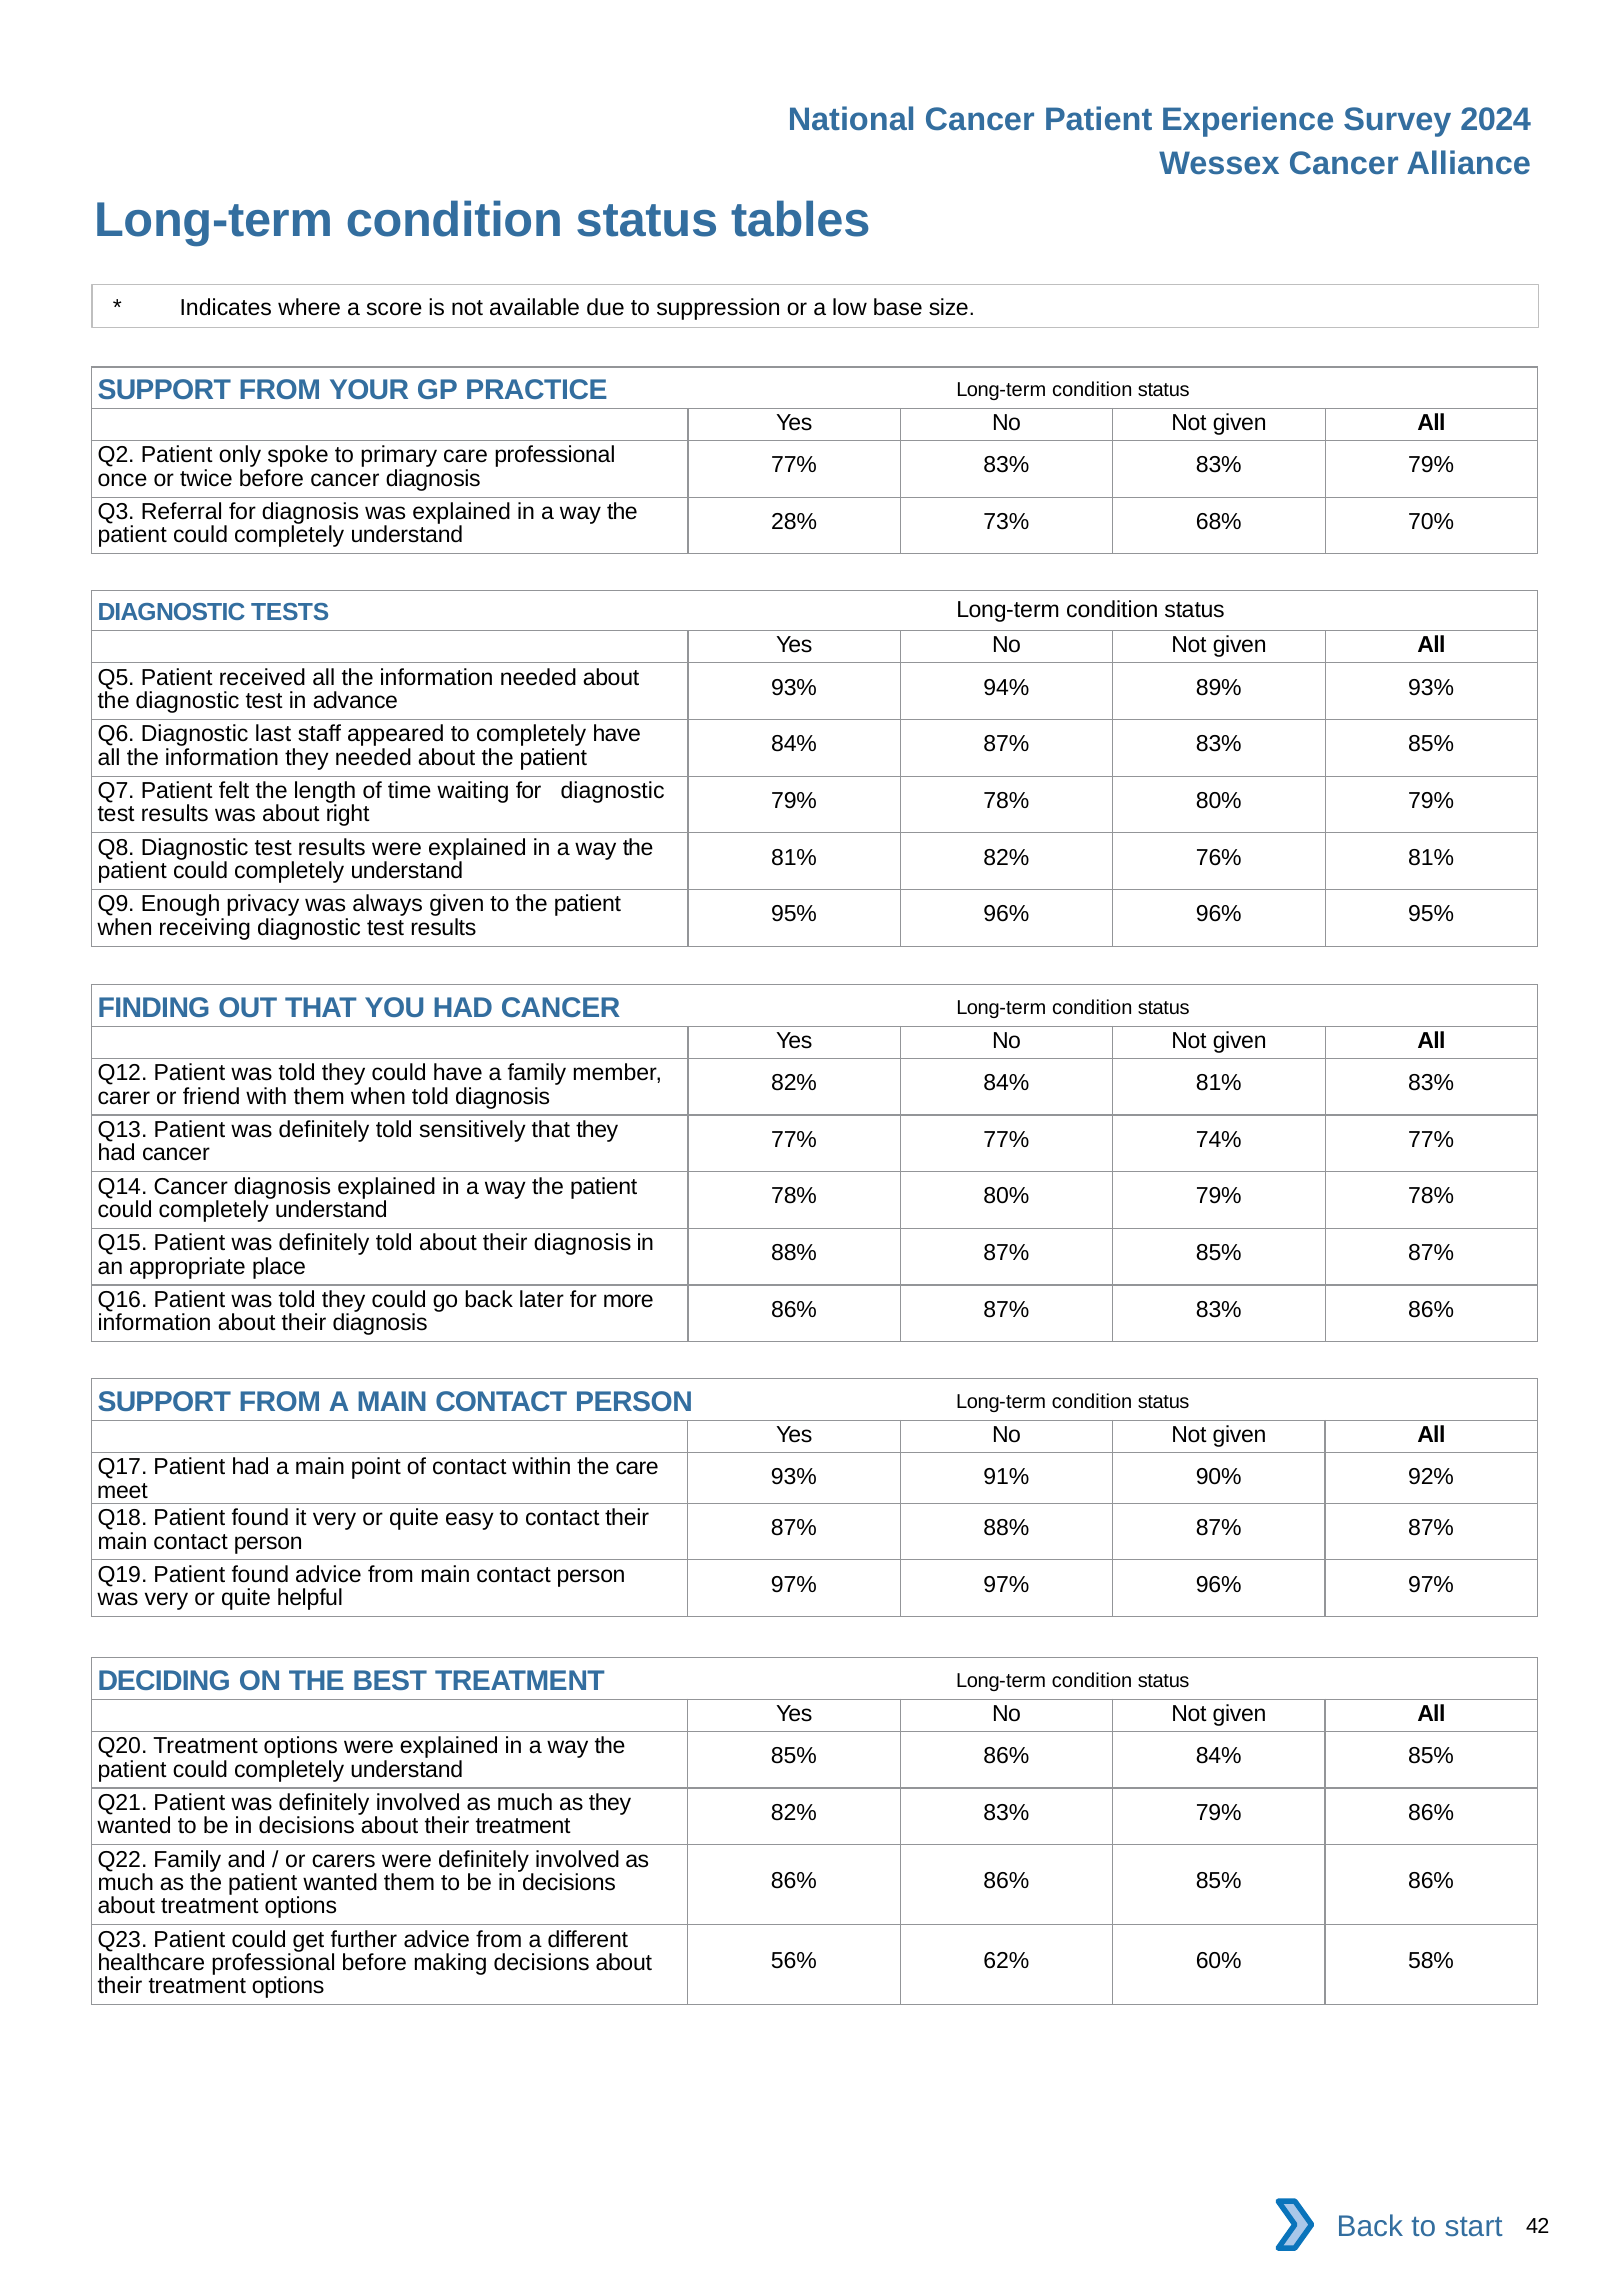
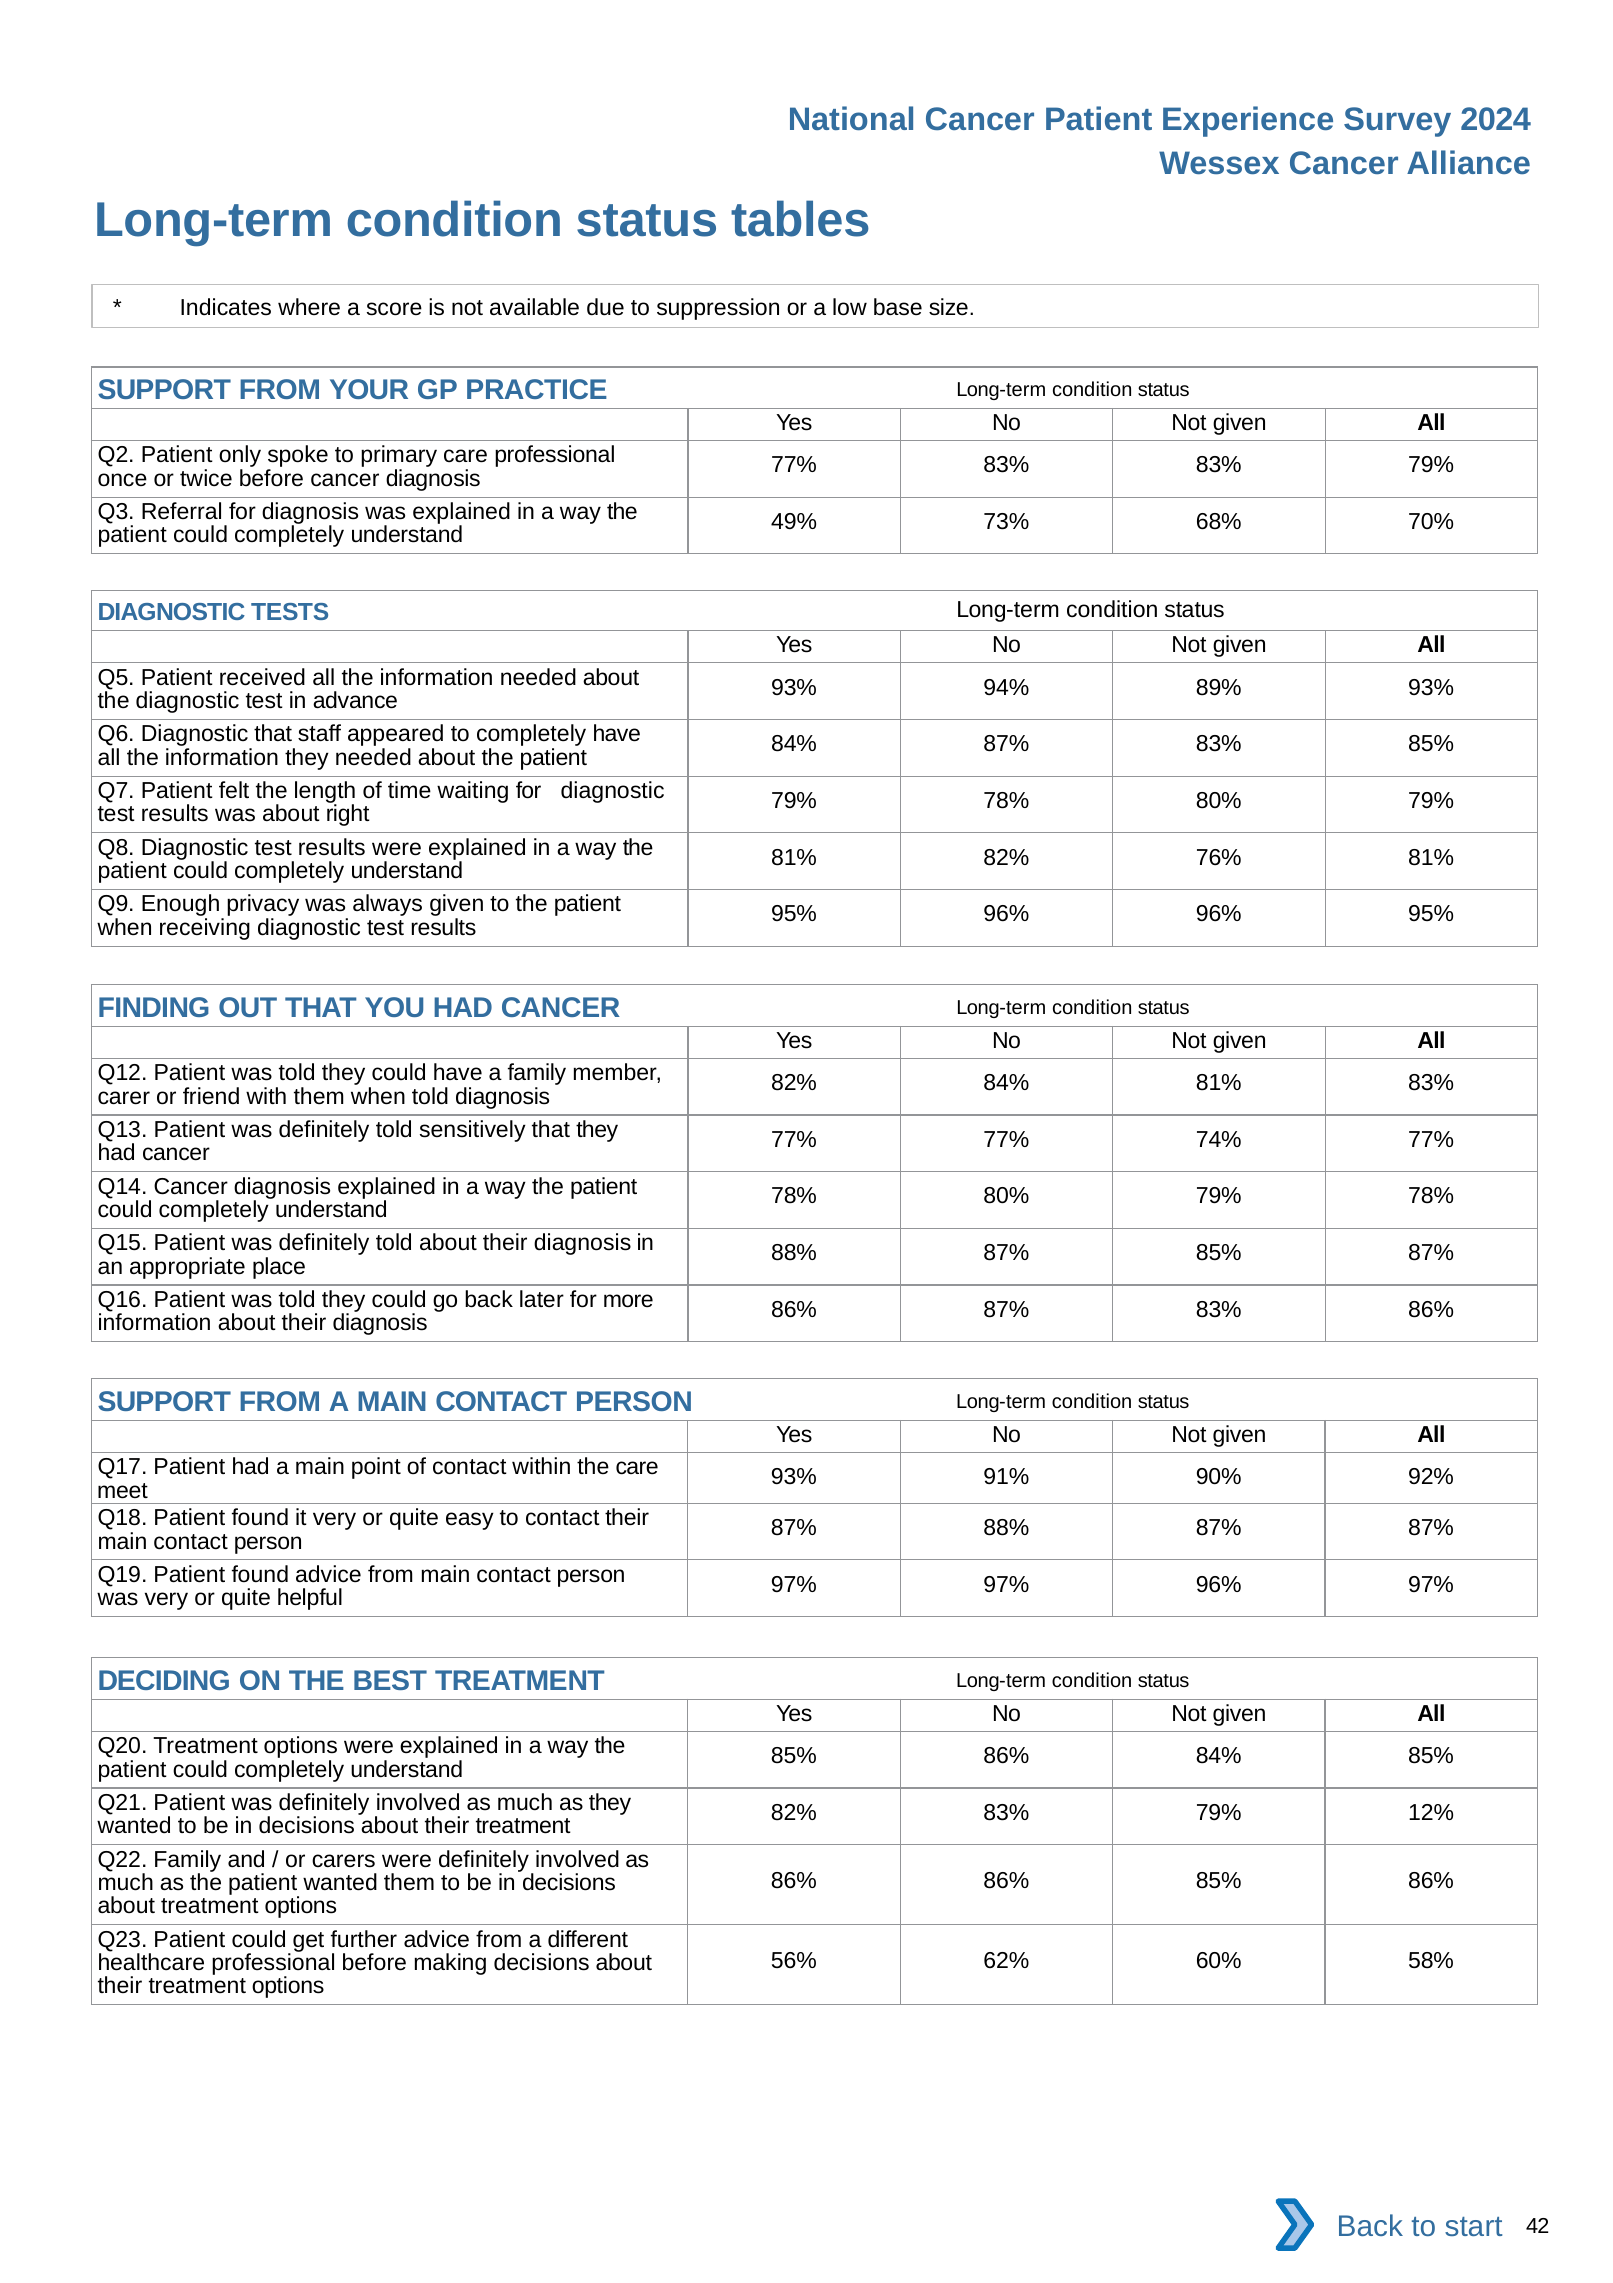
28%: 28% -> 49% (794, 522)
Diagnostic last: last -> that (273, 734)
79% 86%: 86% -> 12% (1431, 1812)
